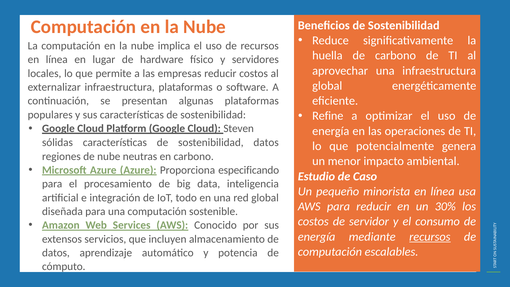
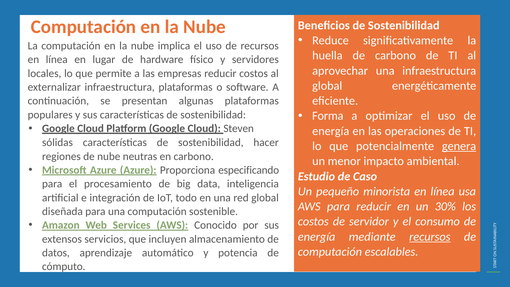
Refine: Refine -> Forma (328, 116)
sostenibilidad datos: datos -> hacer (266, 142)
genera underline: none -> present (459, 146)
